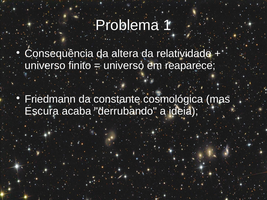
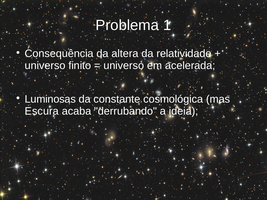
reaparece: reaparece -> acelerada (190, 66)
Friedmann: Friedmann -> Luminosas (50, 99)
